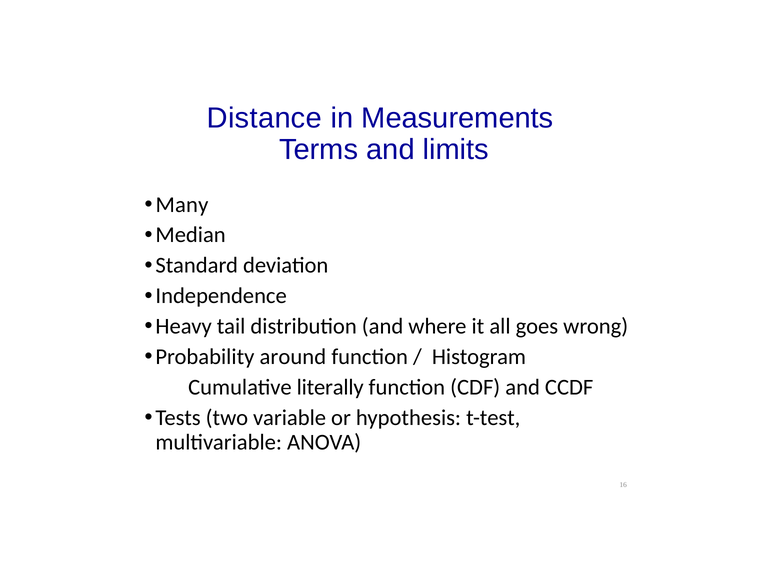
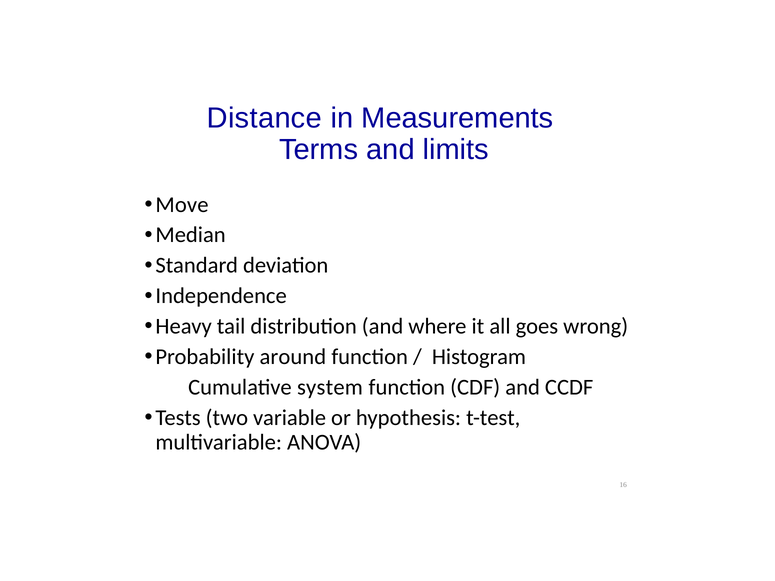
Many: Many -> Move (182, 205)
literally: literally -> system (330, 388)
